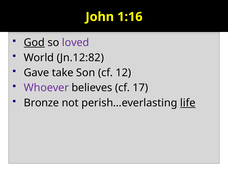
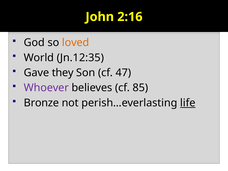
1:16: 1:16 -> 2:16 (130, 17)
God underline: present -> none (34, 43)
loved colour: purple -> orange (76, 43)
Jn.12:82: Jn.12:82 -> Jn.12:35 (80, 58)
take: take -> they (63, 73)
12: 12 -> 47 (123, 73)
17: 17 -> 85 (140, 88)
